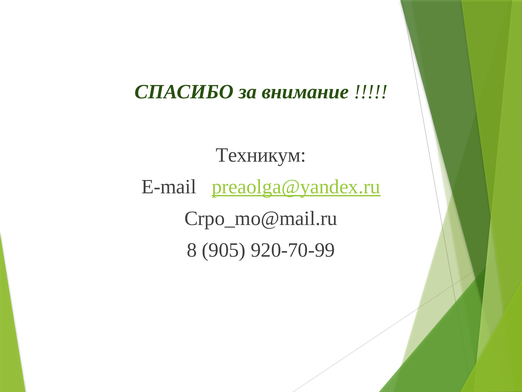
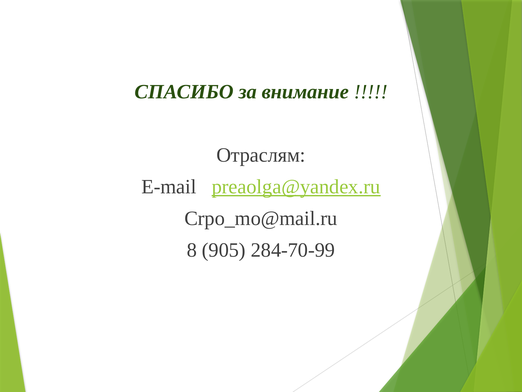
Техникум: Техникум -> Отраслям (261, 155)
920-70-99: 920-70-99 -> 284-70-99 (293, 250)
